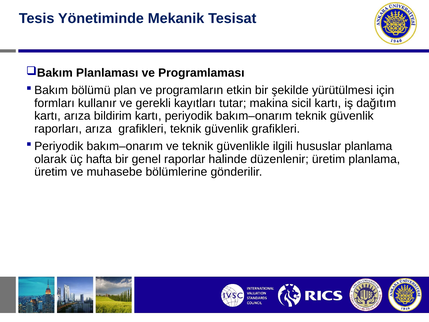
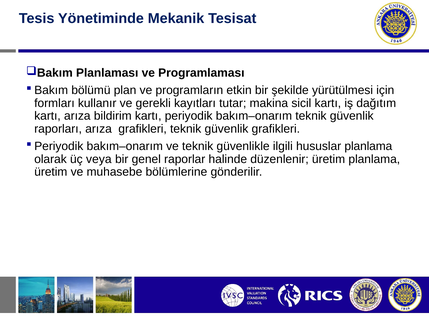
hafta: hafta -> veya (99, 159)
